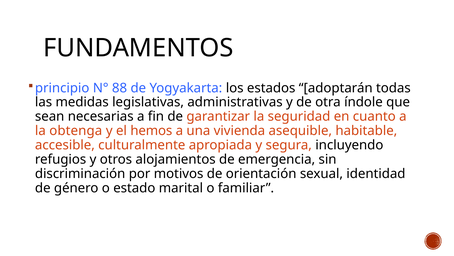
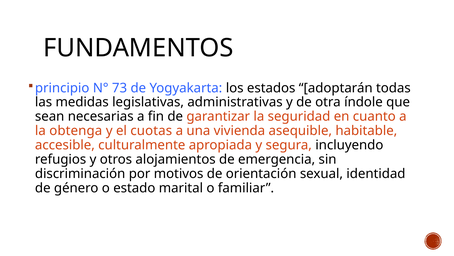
88: 88 -> 73 (120, 88)
hemos: hemos -> cuotas (151, 131)
